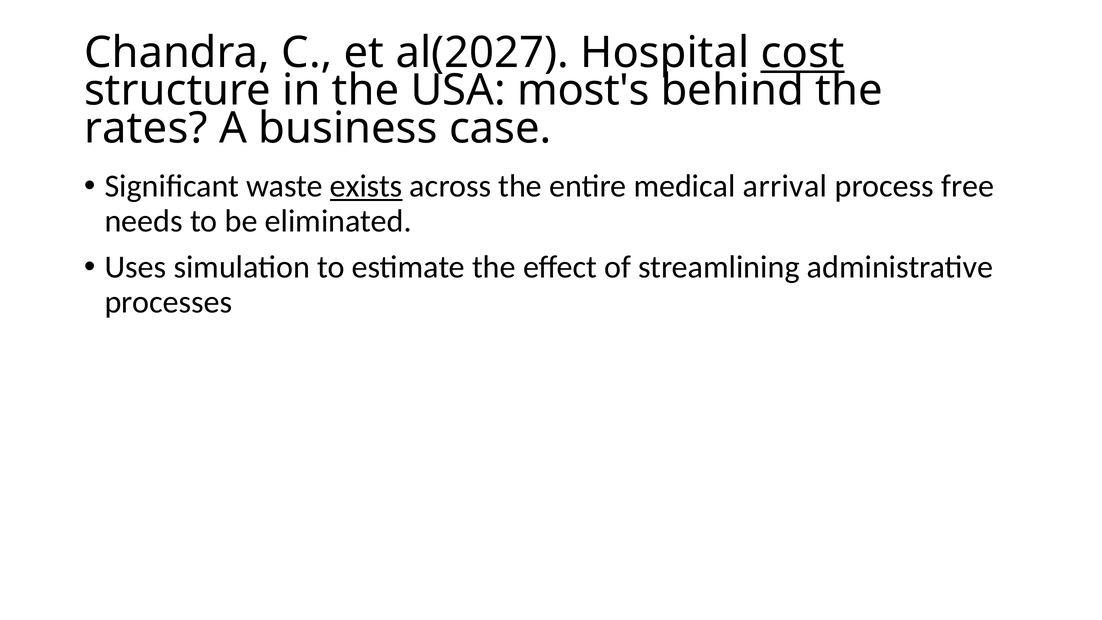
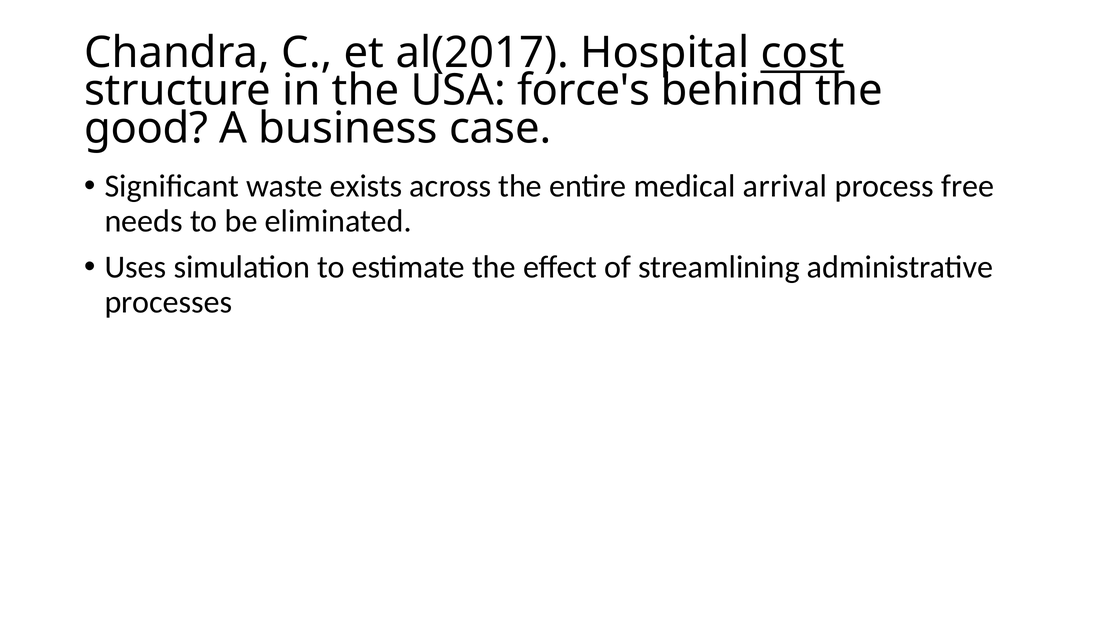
al(2027: al(2027 -> al(2017 (482, 53)
most's: most's -> force's (584, 91)
rates: rates -> good (146, 128)
exists underline: present -> none (366, 186)
